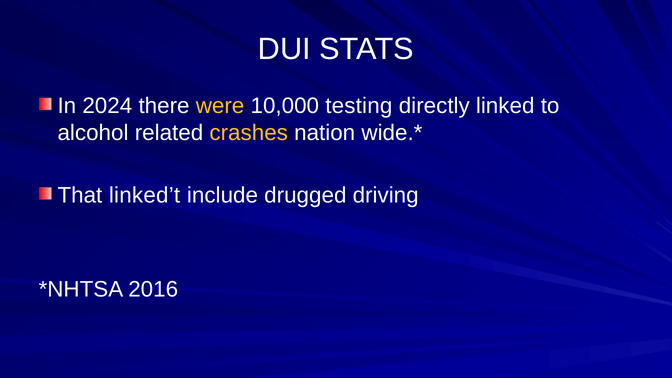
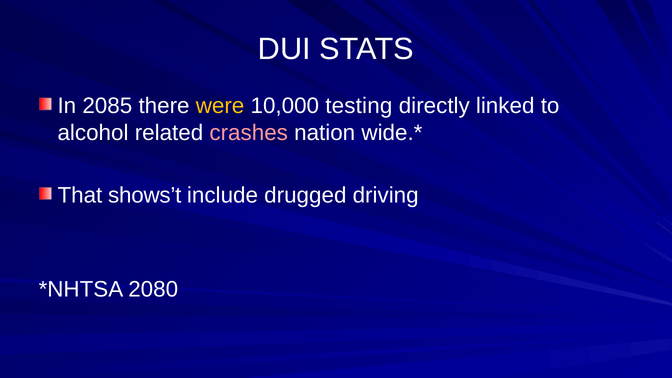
2024: 2024 -> 2085 (107, 106)
crashes colour: yellow -> pink (249, 133)
linked’t: linked’t -> shows’t (145, 195)
2016: 2016 -> 2080 (153, 289)
